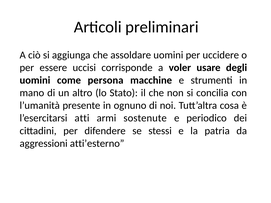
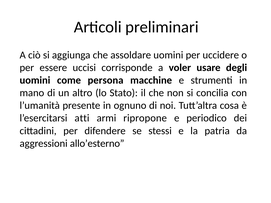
sostenute: sostenute -> ripropone (145, 118)
atti’esterno: atti’esterno -> allo’esterno (97, 144)
